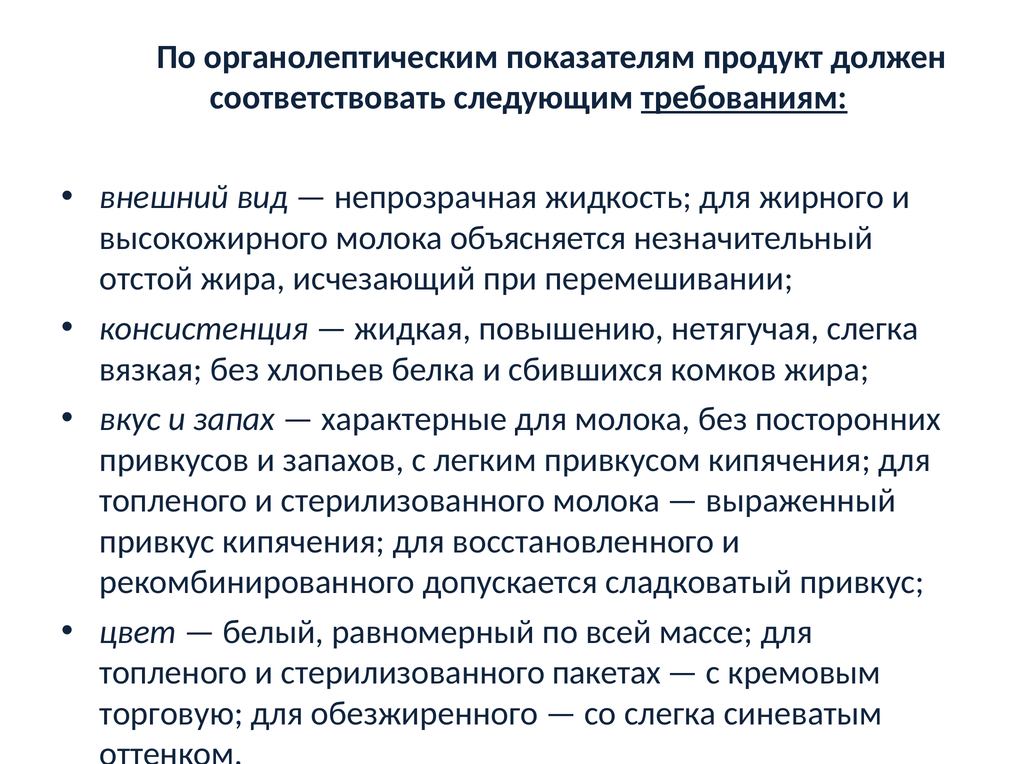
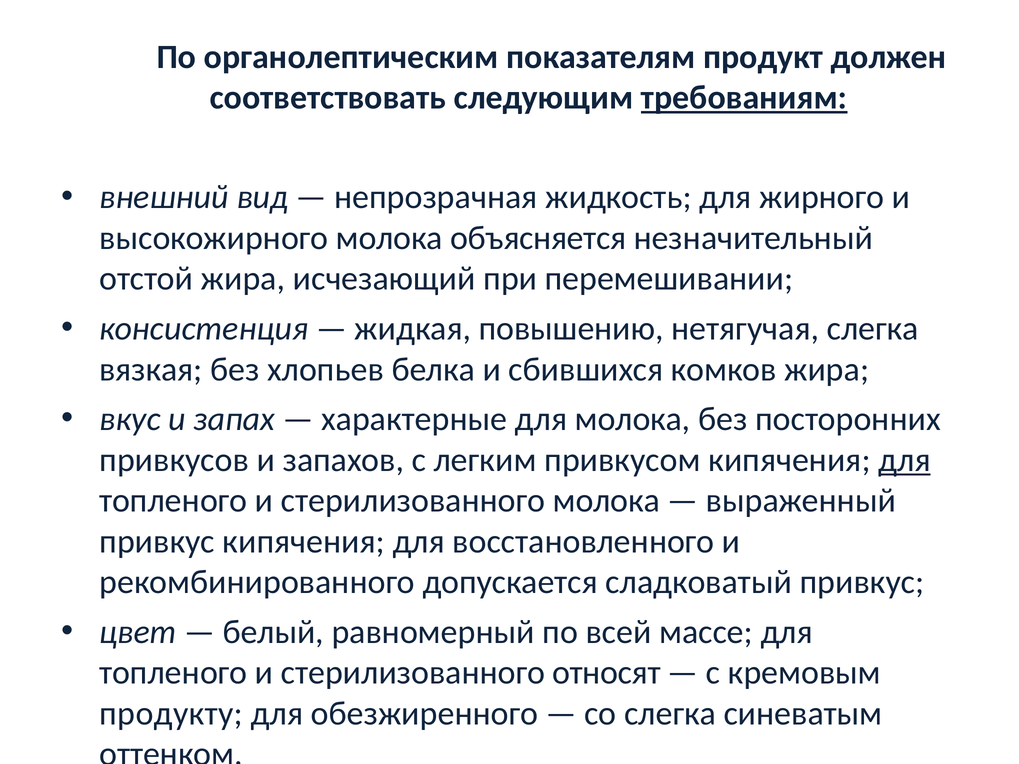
для underline: none -> present (905, 460)
пакетах: пакетах -> относят (606, 673)
торговую: торговую -> продукту (171, 714)
